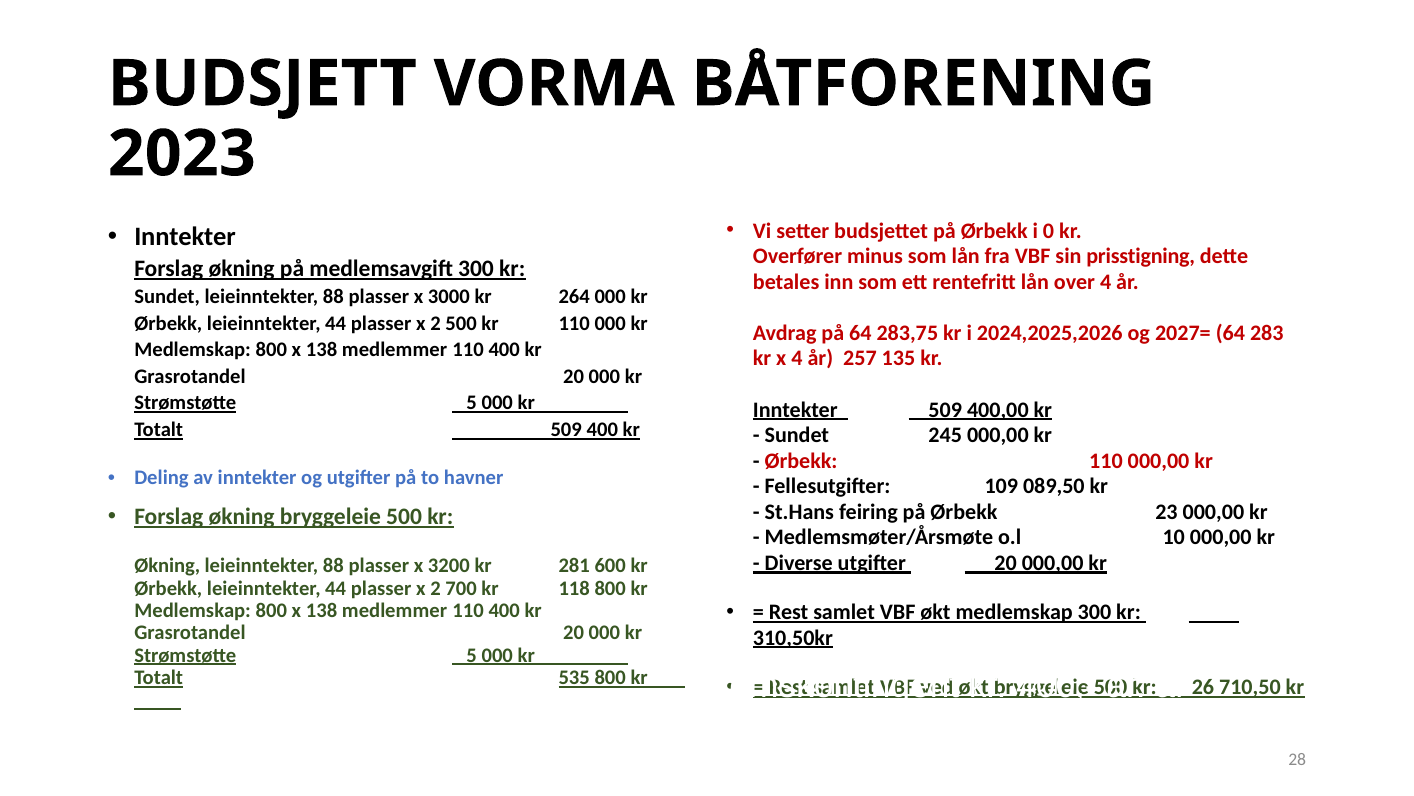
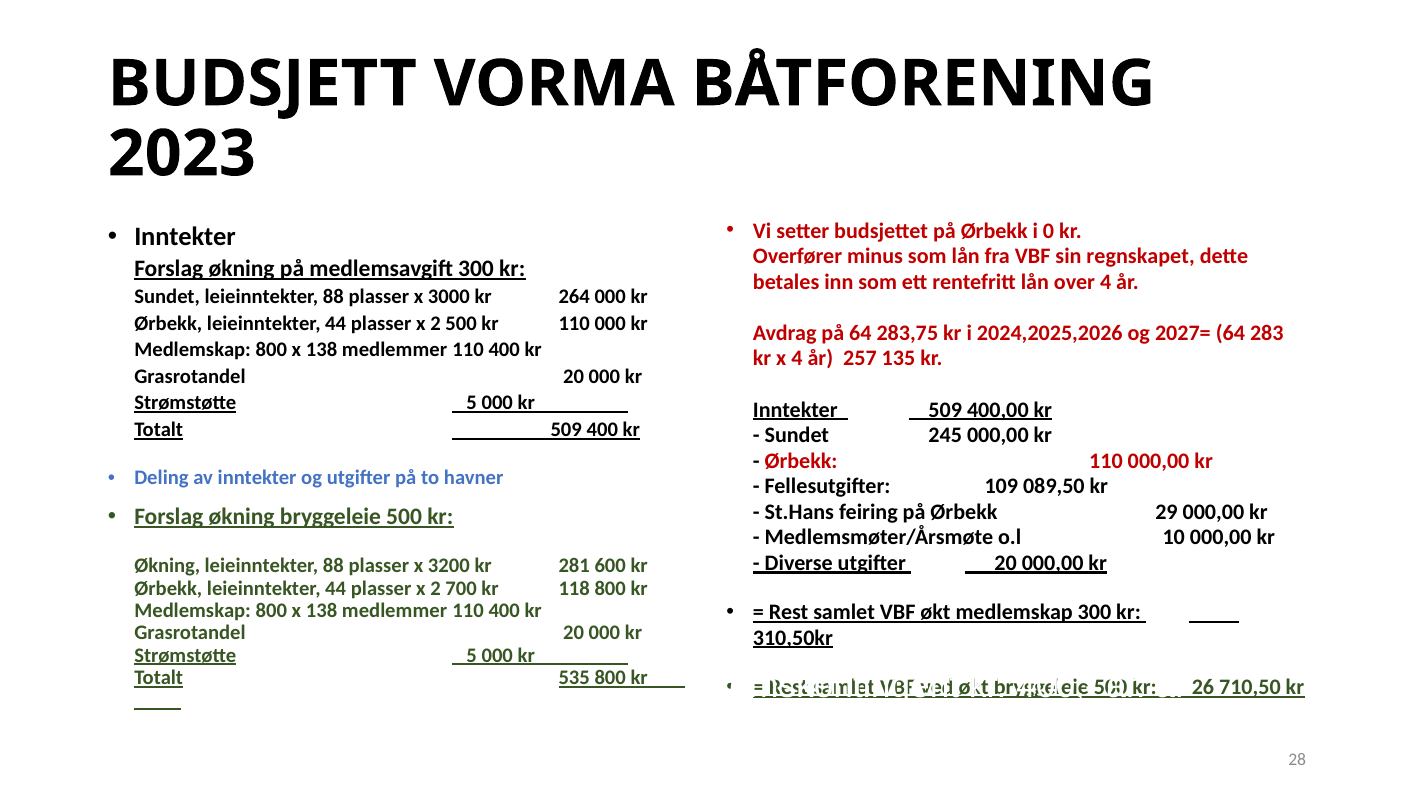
prisstigning: prisstigning -> regnskapet (1141, 256)
23: 23 -> 29 (1166, 511)
